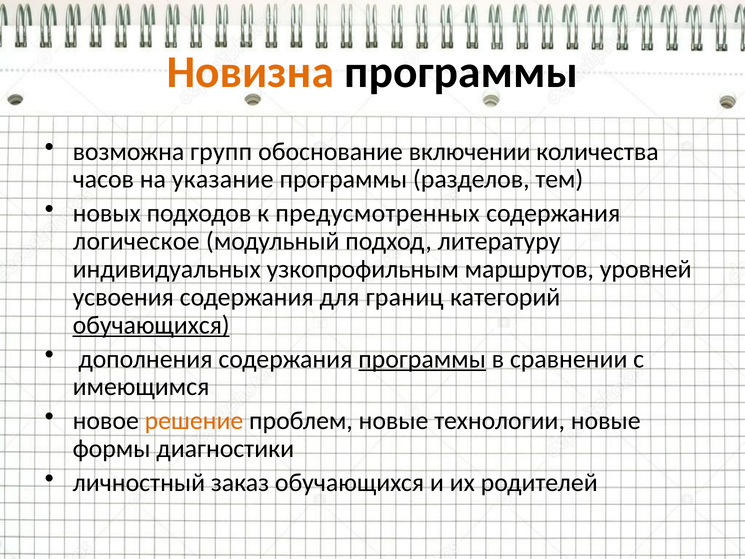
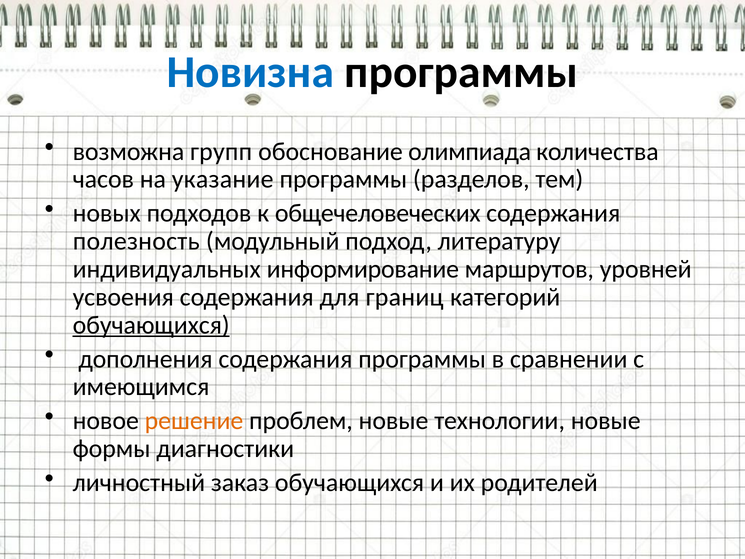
Новизна colour: orange -> blue (250, 72)
включении: включении -> олимпиада (470, 151)
предусмотренных: предусмотренных -> общечеловеческих (378, 213)
логическое: логическое -> полезность (136, 241)
узкопрофильным: узкопрофильным -> информирование (363, 269)
программы underline: present -> none (422, 359)
